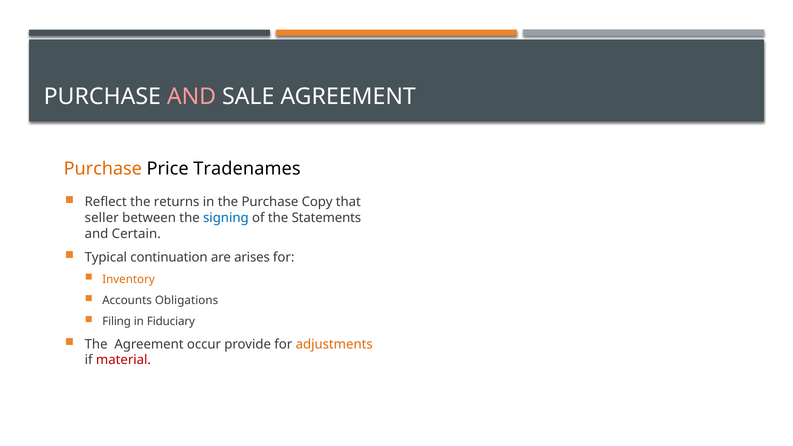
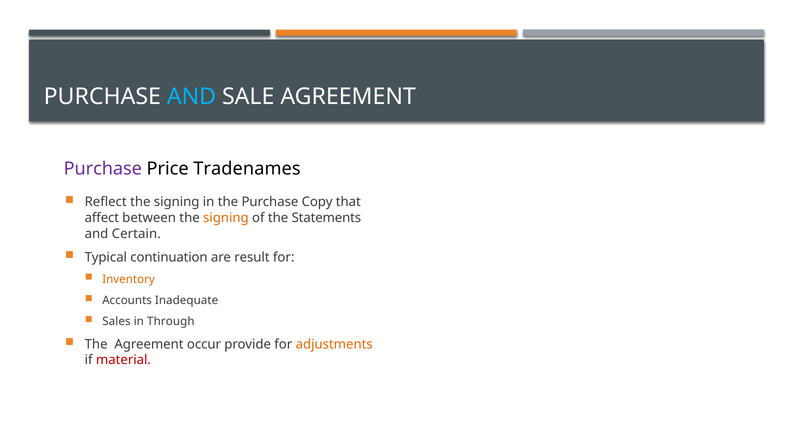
AND colour: pink -> light blue (192, 96)
Purchase colour: orange -> purple (103, 169)
Reflect the returns: returns -> signing (177, 202)
seller: seller -> affect (102, 218)
signing colour: blue -> orange (226, 218)
arises: arises -> result (252, 257)
Obligations: Obligations -> Inadequate (187, 300)
Filing: Filing -> Sales (116, 322)
Fiduciary: Fiduciary -> Through (171, 322)
